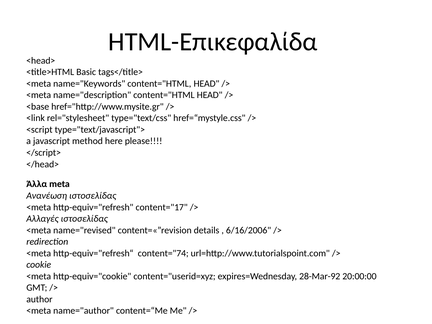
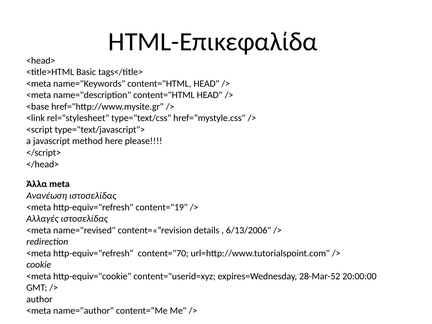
content="17: content="17 -> content="19 (162, 207)
6/16/2006: 6/16/2006 -> 6/13/2006 (249, 230)
content="74: content="74 -> content="70 (163, 253)
28-Mar-92: 28-Mar-92 -> 28-Mar-52 (320, 276)
